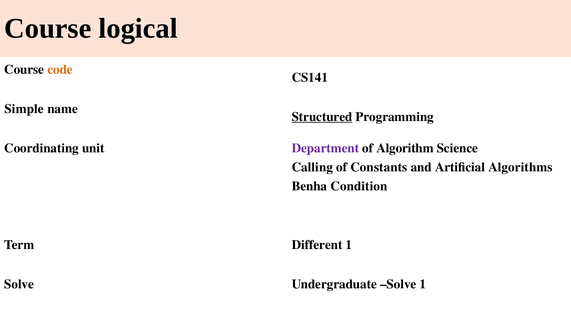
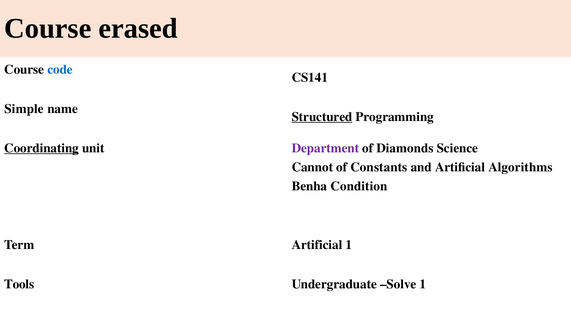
logical: logical -> erased (138, 28)
code colour: orange -> blue (60, 70)
Coordinating underline: none -> present (42, 148)
Algorithm: Algorithm -> Diamonds (405, 148)
Calling: Calling -> Cannot (312, 167)
Term Different: Different -> Artificial (317, 245)
Solve: Solve -> Tools (19, 284)
